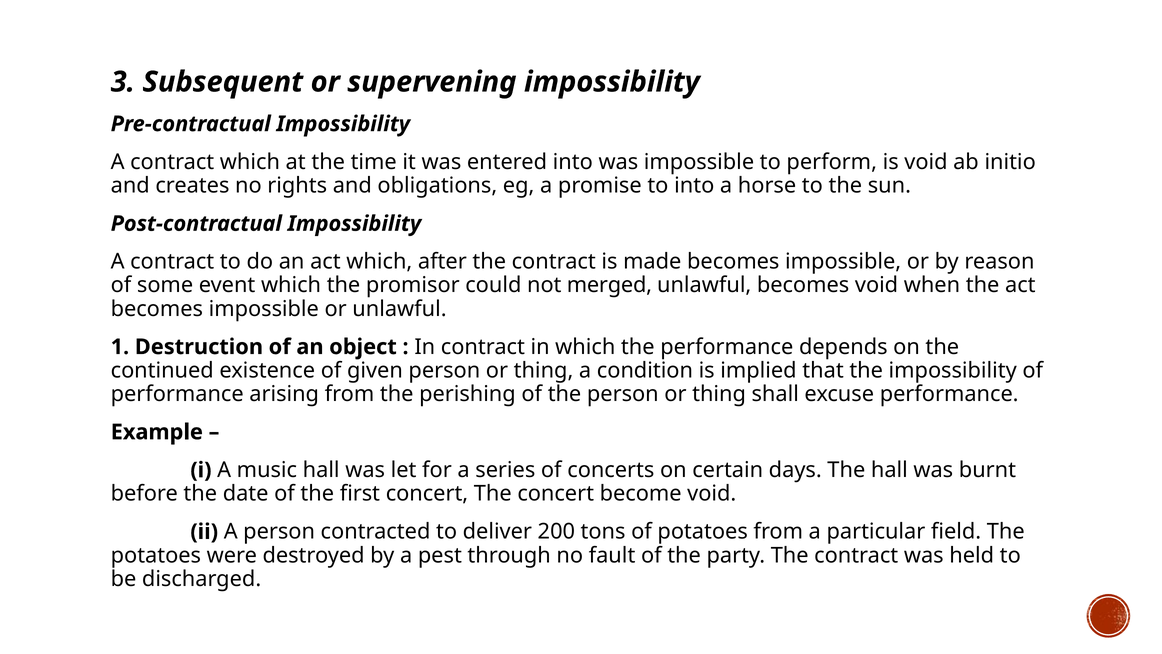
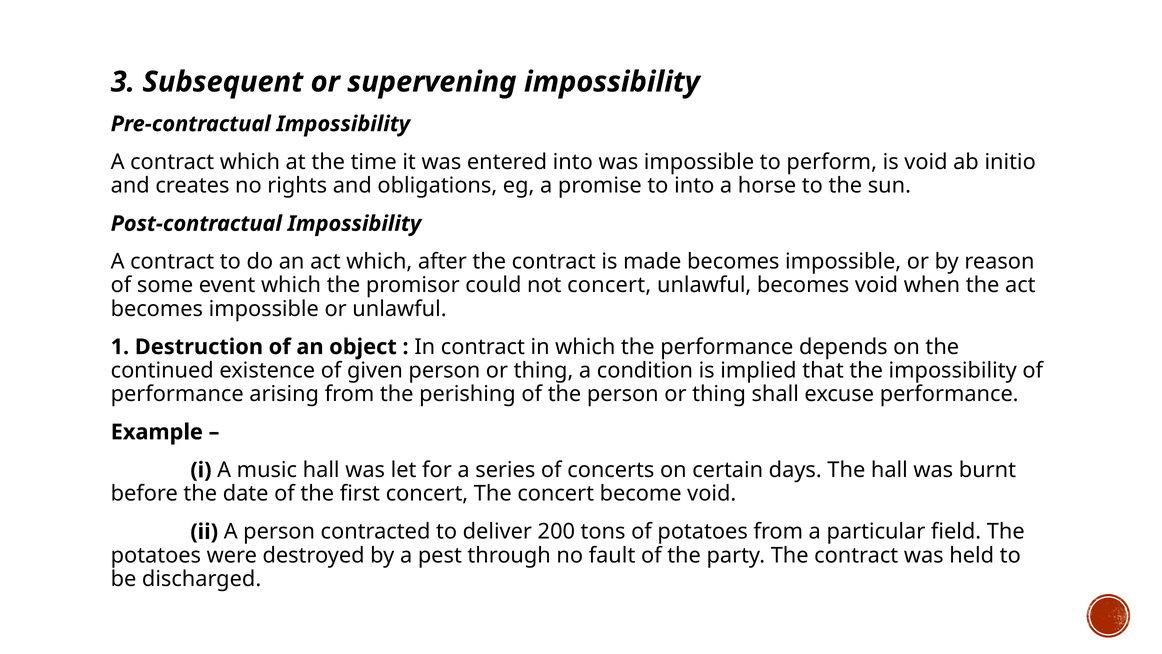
not merged: merged -> concert (609, 285)
